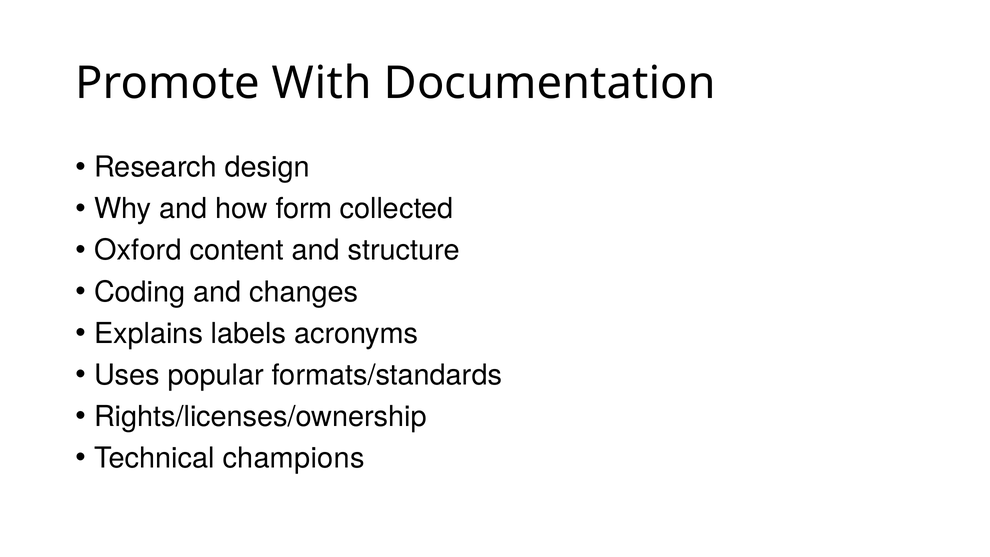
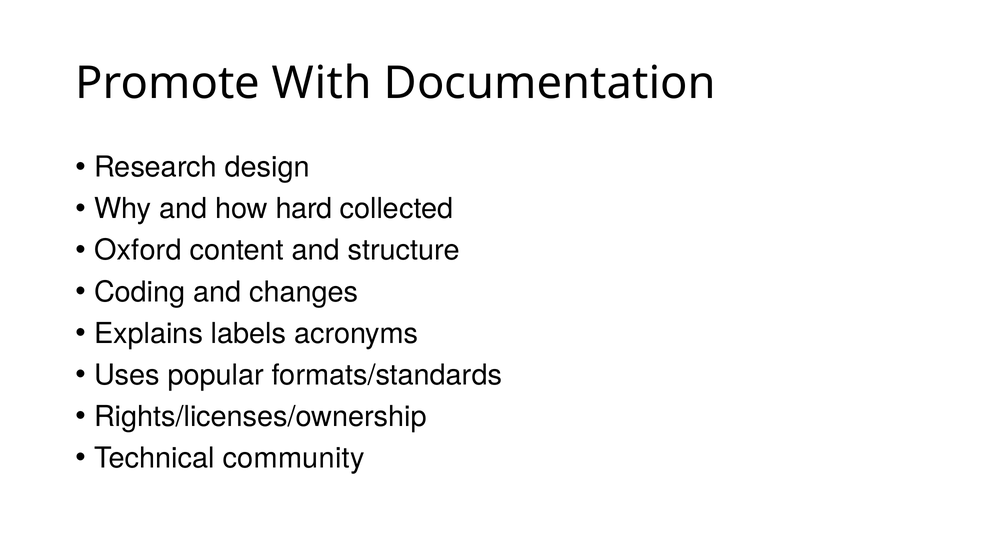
form: form -> hard (304, 209)
champions: champions -> community (294, 458)
